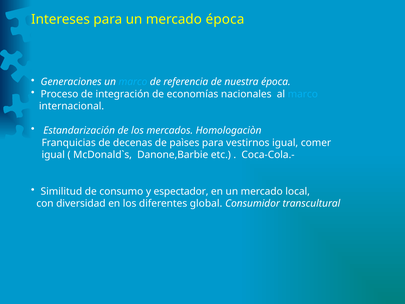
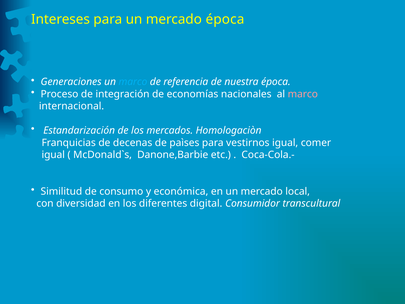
marco colour: light blue -> pink (303, 94)
espectador: espectador -> económica (181, 191)
global: global -> digital (206, 203)
